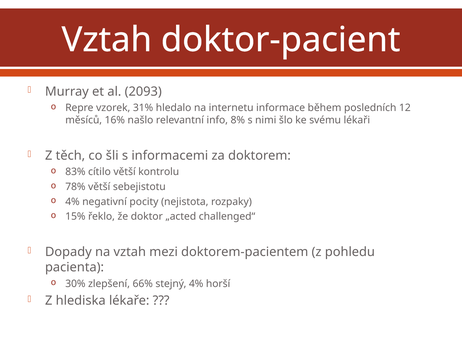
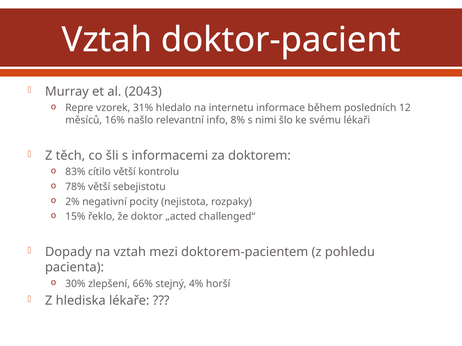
2093: 2093 -> 2043 (143, 92)
4%: 4% -> 2% (72, 202)
